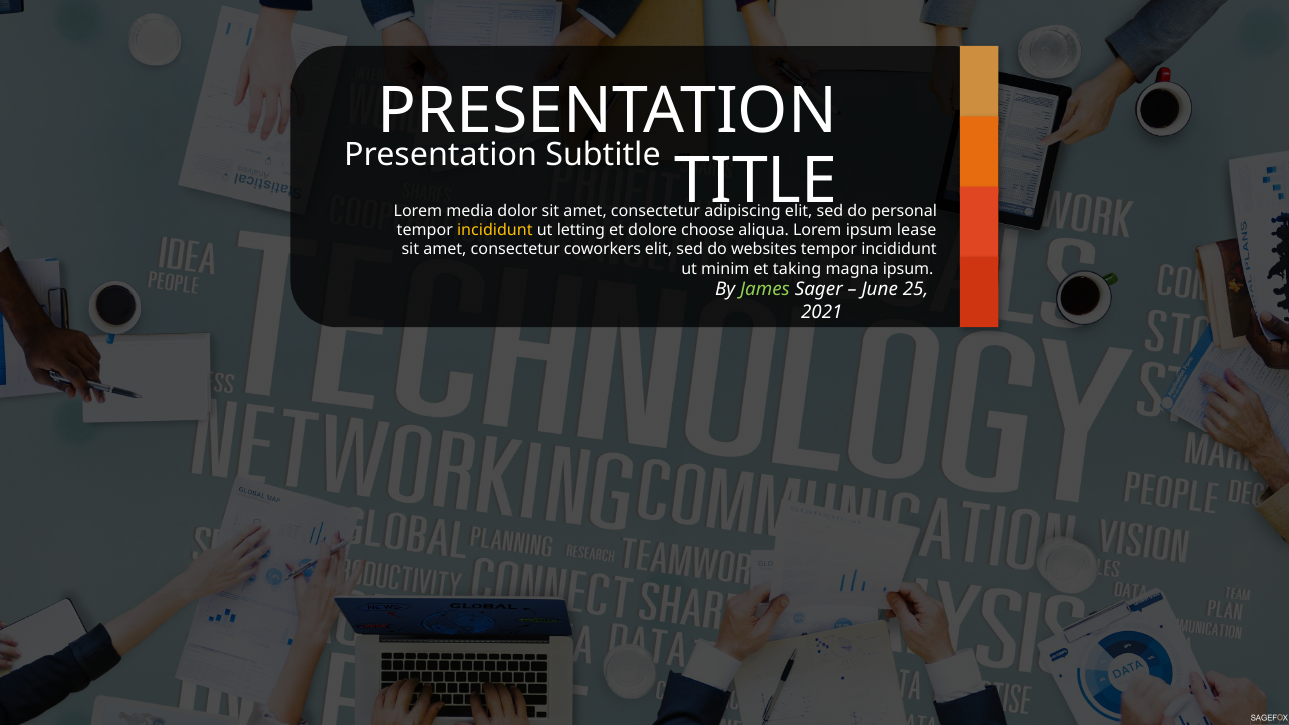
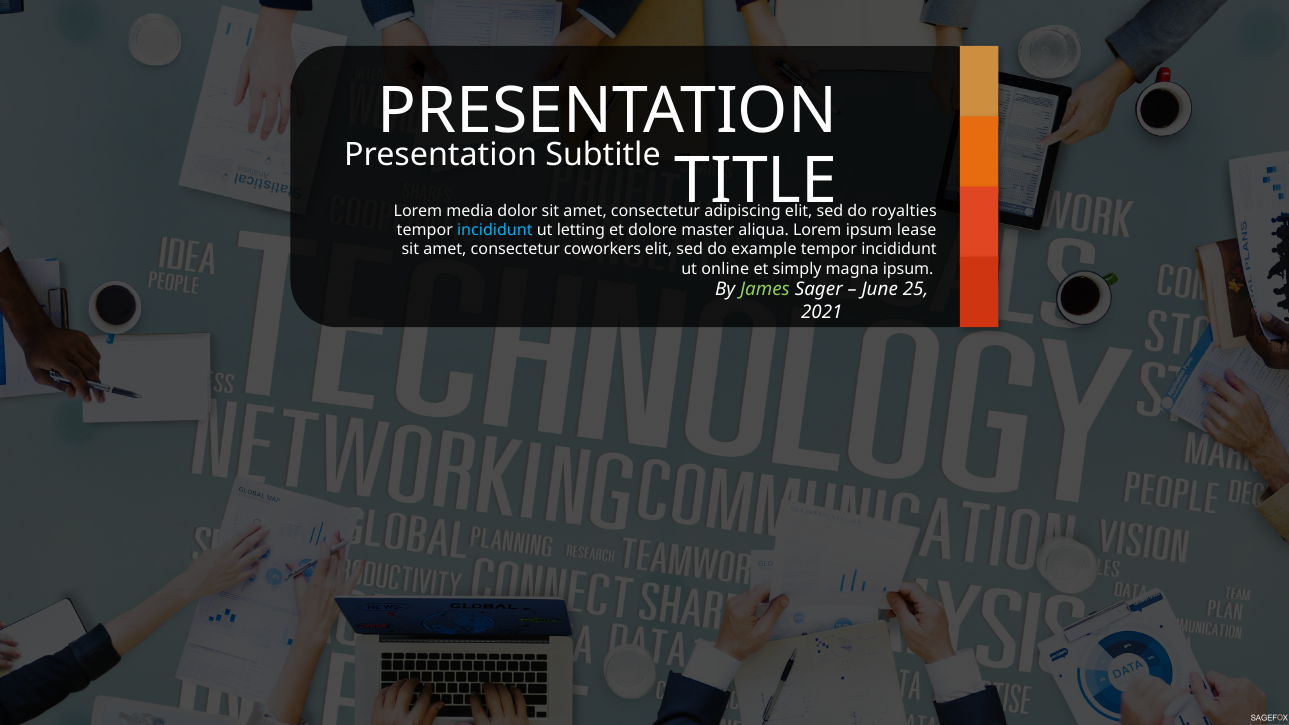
personal: personal -> royalties (904, 211)
incididunt colour: yellow -> light blue (495, 230)
choose: choose -> master (708, 230)
websites: websites -> example (764, 249)
minim: minim -> online (725, 269)
taking: taking -> simply (797, 269)
